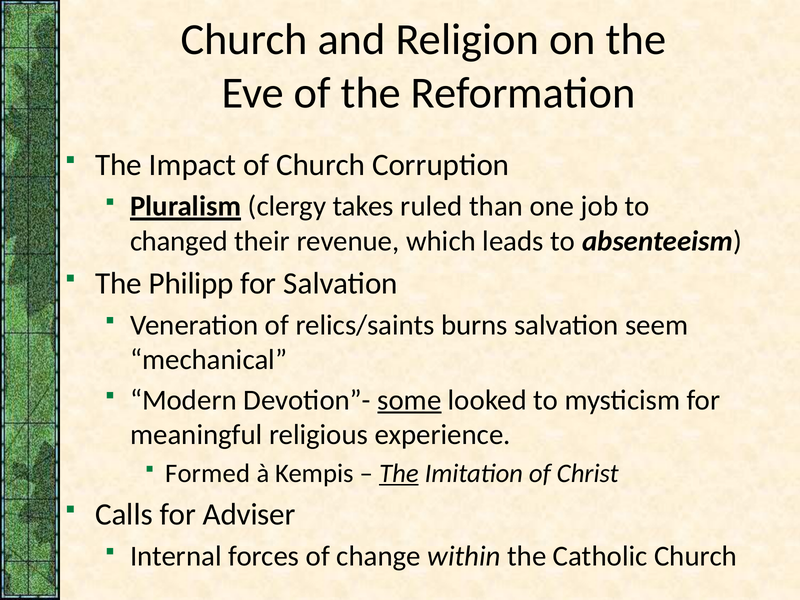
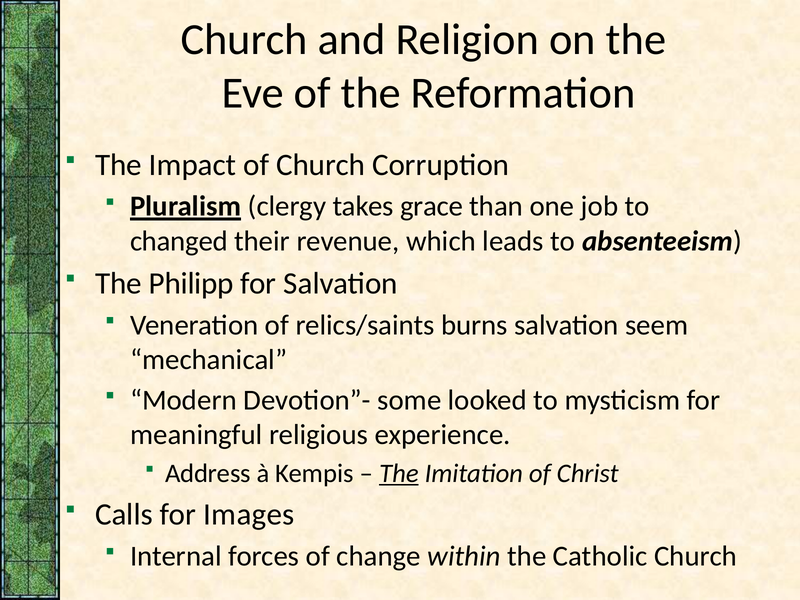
ruled: ruled -> grace (432, 206)
some underline: present -> none (409, 400)
Formed: Formed -> Address (208, 473)
Adviser: Adviser -> Images (249, 515)
